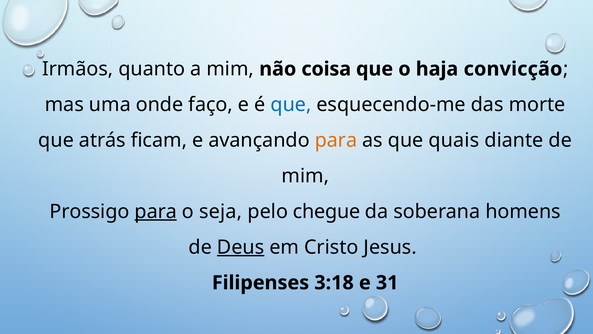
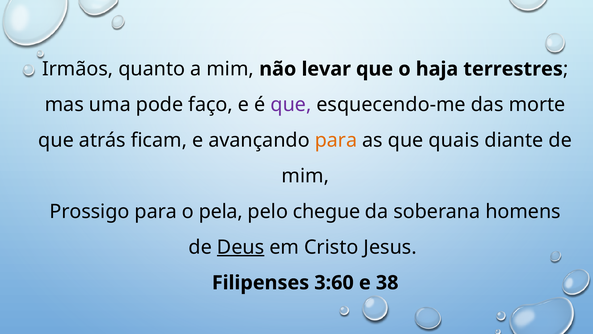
coisa: coisa -> levar (326, 69)
convicção: convicção -> terrestres (513, 69)
onde: onde -> pode (160, 105)
que colour: blue -> purple (291, 105)
para underline: present -> none (156, 211)
seja: seja -> pela (221, 211)
3:18: 3:18 -> 3:60 (334, 282)
31: 31 -> 38 (387, 282)
